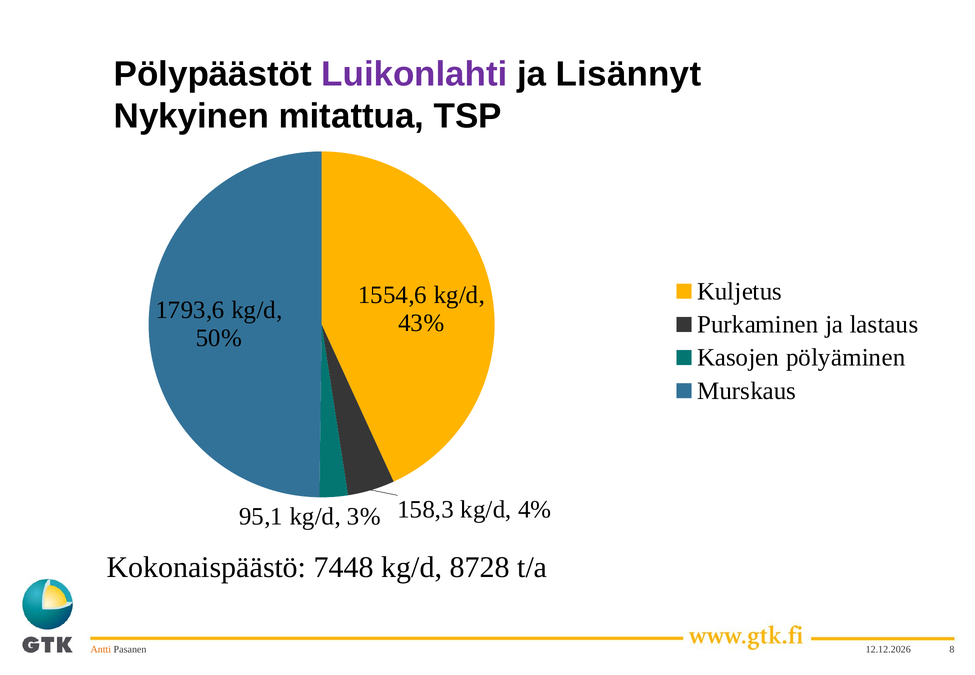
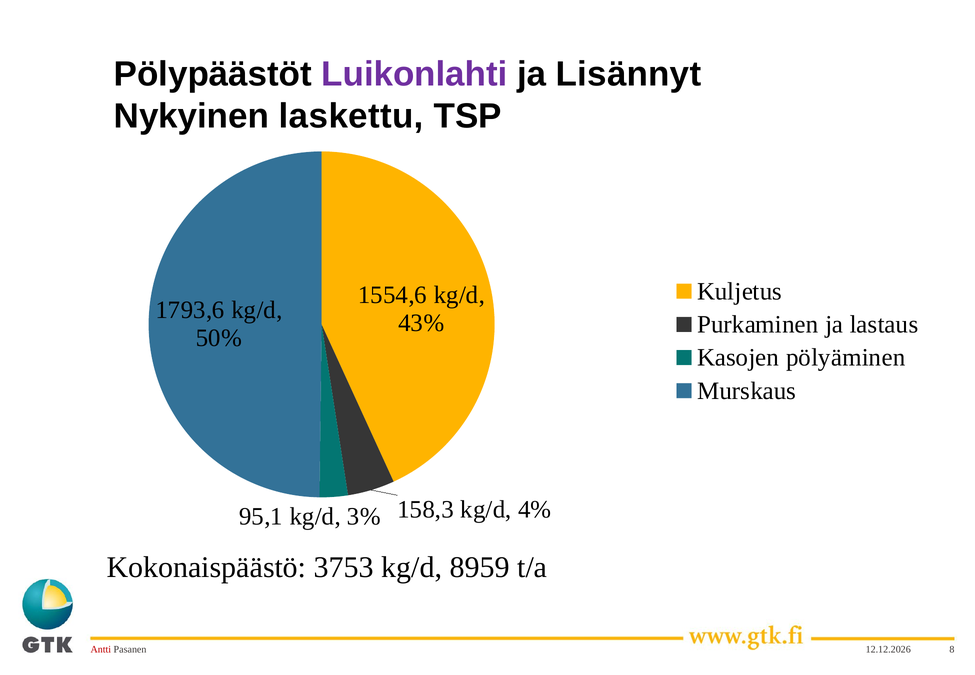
mitattua: mitattua -> laskettu (351, 116)
7448: 7448 -> 3753 (344, 568)
8728: 8728 -> 8959 (480, 568)
Antti colour: orange -> red (101, 649)
